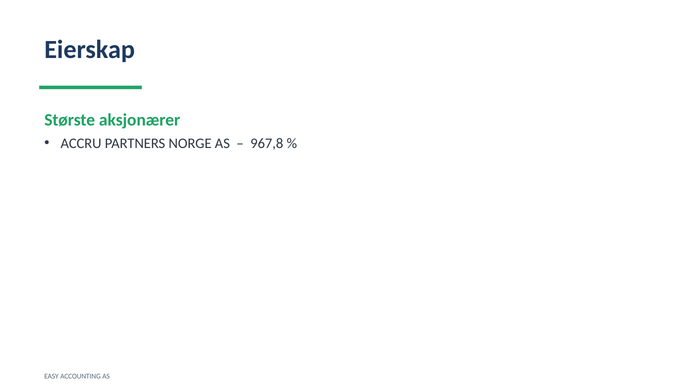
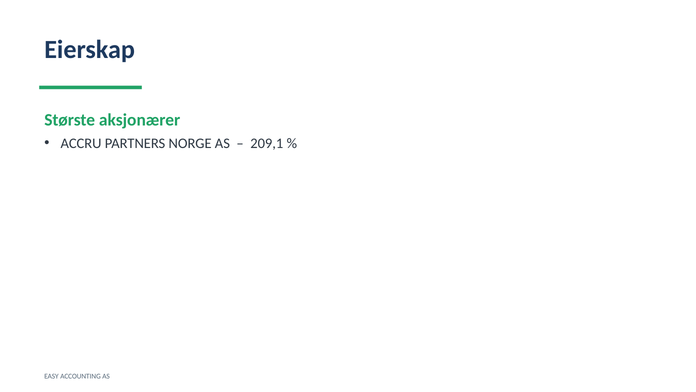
967,8: 967,8 -> 209,1 (267, 143)
